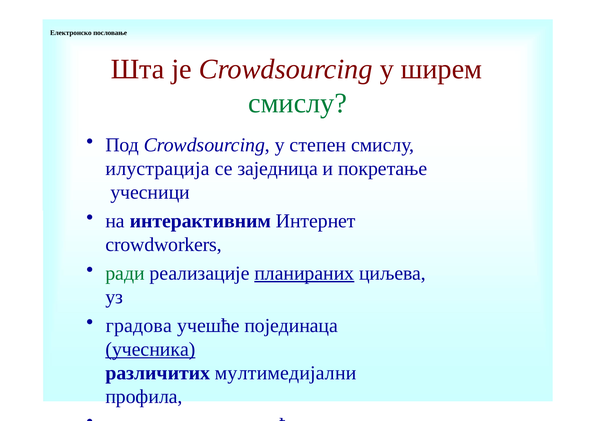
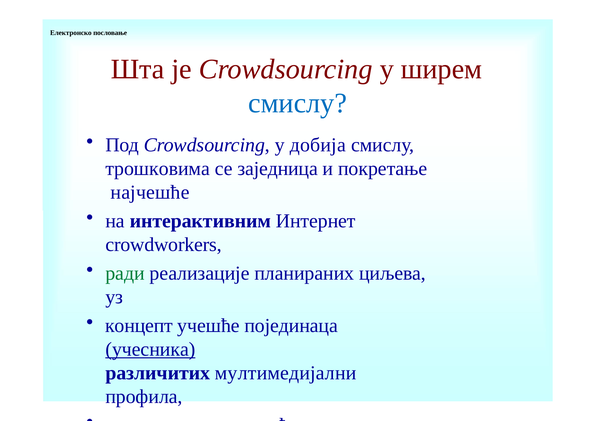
смислу colour: green -> blue (298, 103)
степен: степен -> добија (318, 145)
илустрација: илустрација -> трошковима (158, 169)
учесници: учесници -> најчешће (150, 193)
планираних underline: present -> none (304, 274)
градова: градова -> концепт (139, 326)
